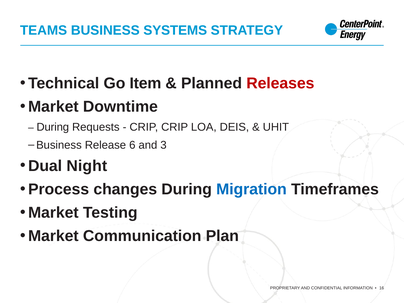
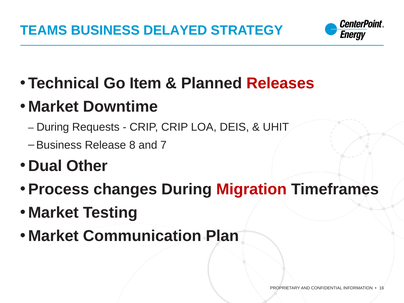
SYSTEMS: SYSTEMS -> DELAYED (175, 30)
6: 6 -> 8 (132, 145)
3: 3 -> 7 (164, 145)
Night: Night -> Other (87, 166)
Migration colour: blue -> red (251, 189)
